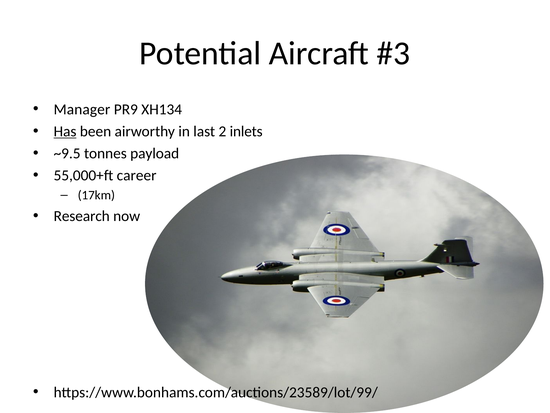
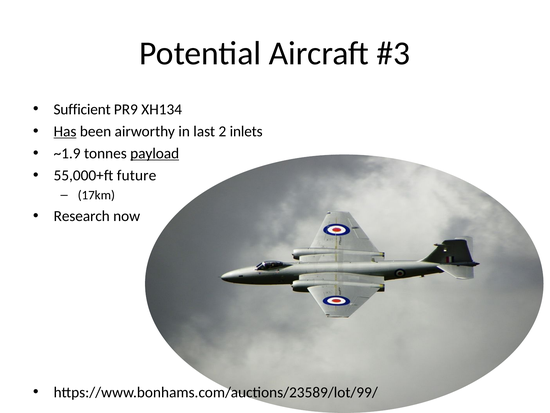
Manager: Manager -> Sufficient (82, 109)
~9.5: ~9.5 -> ~1.9 (67, 153)
payload underline: none -> present (155, 153)
career: career -> future (137, 175)
